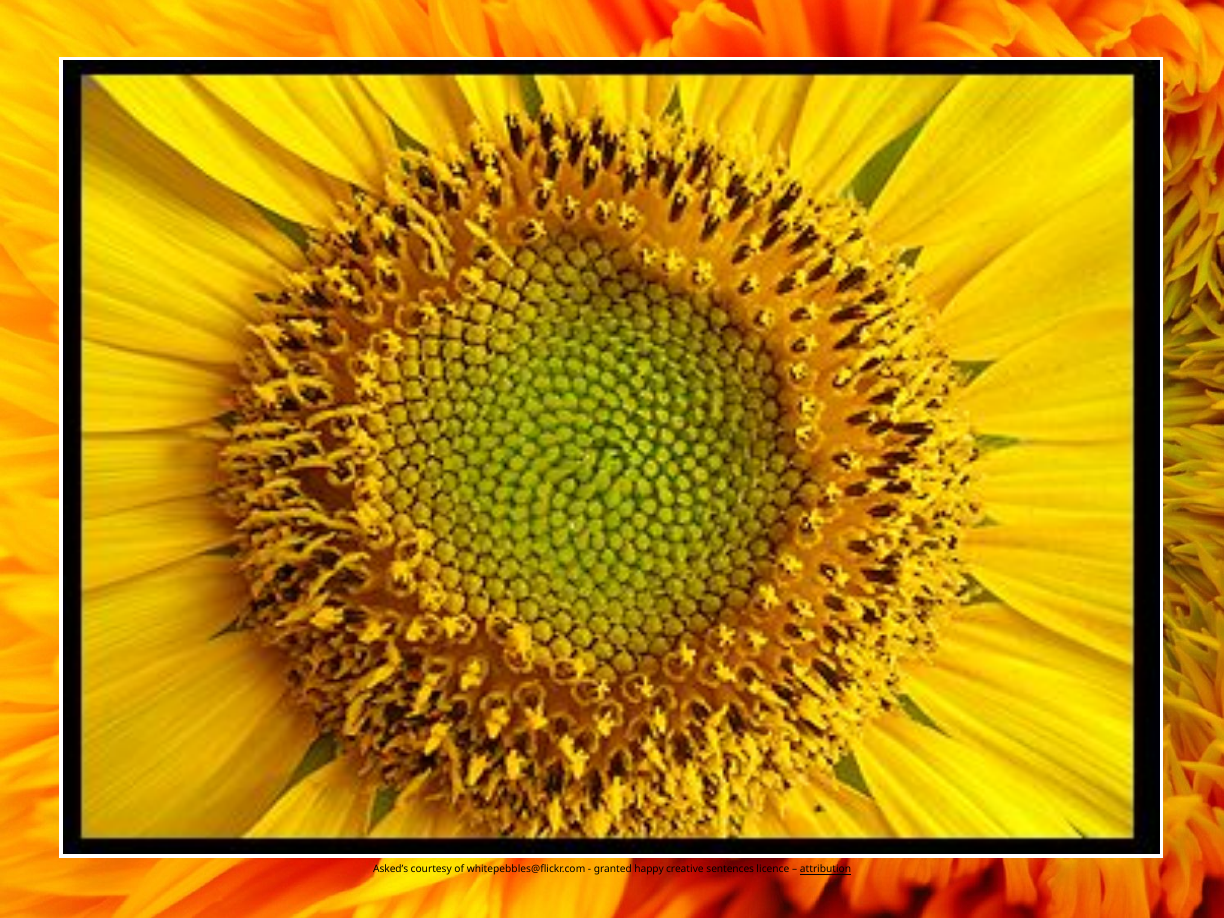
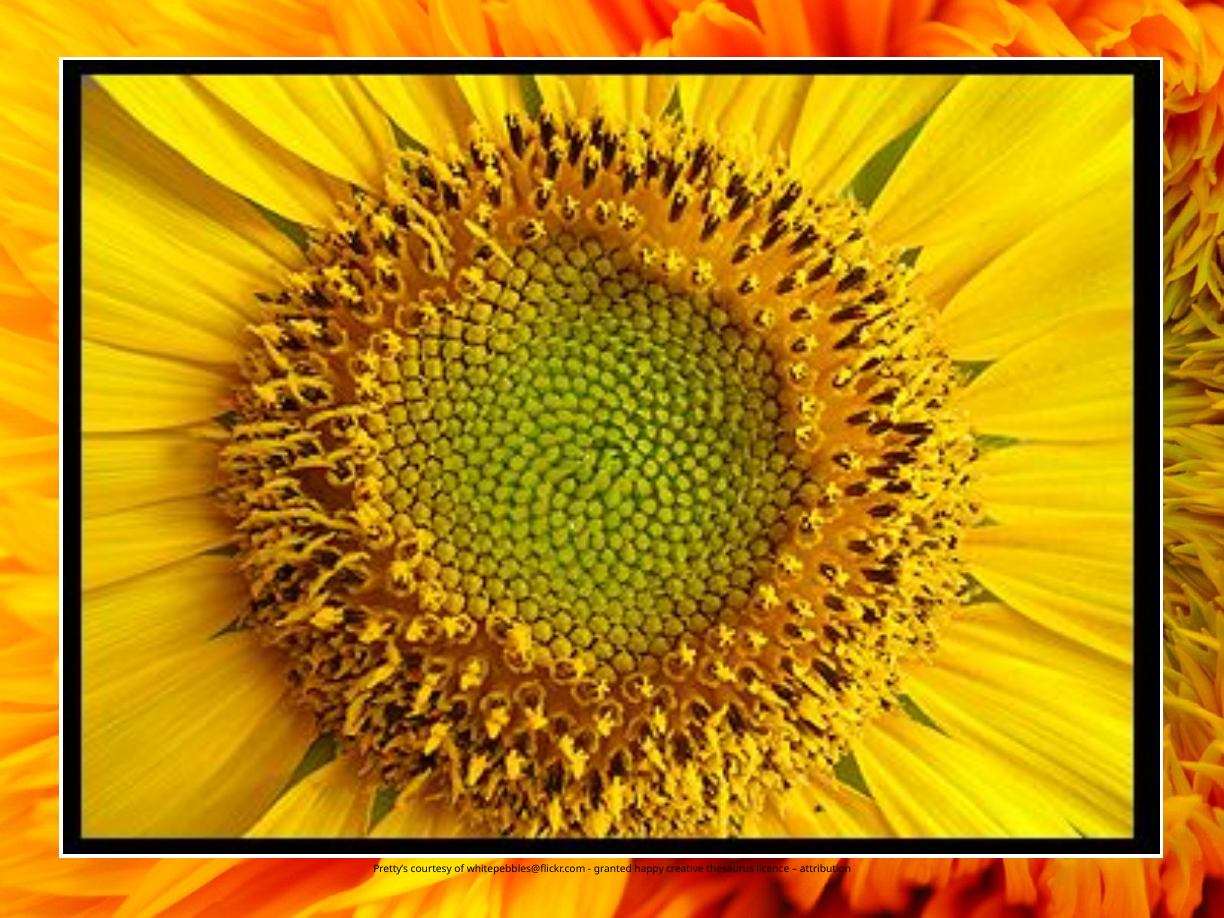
Asked’s: Asked’s -> Pretty’s (391, 870)
sentences: sentences -> thesaurus (730, 870)
attribution underline: present -> none (826, 870)
